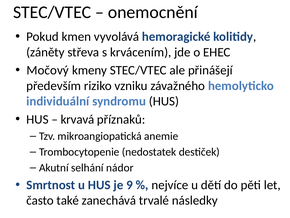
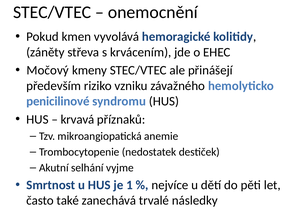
individuální: individuální -> penicilinové (58, 101)
nádor: nádor -> vyjme (120, 167)
9: 9 -> 1 (130, 185)
